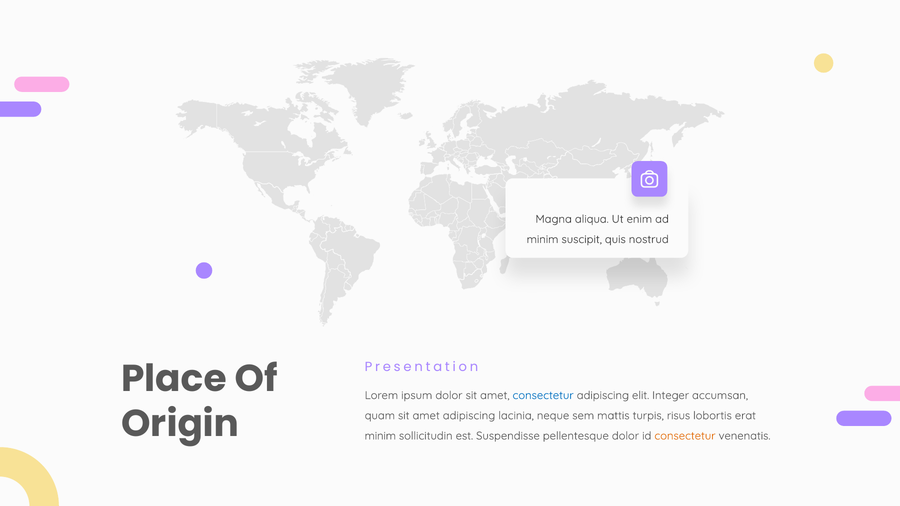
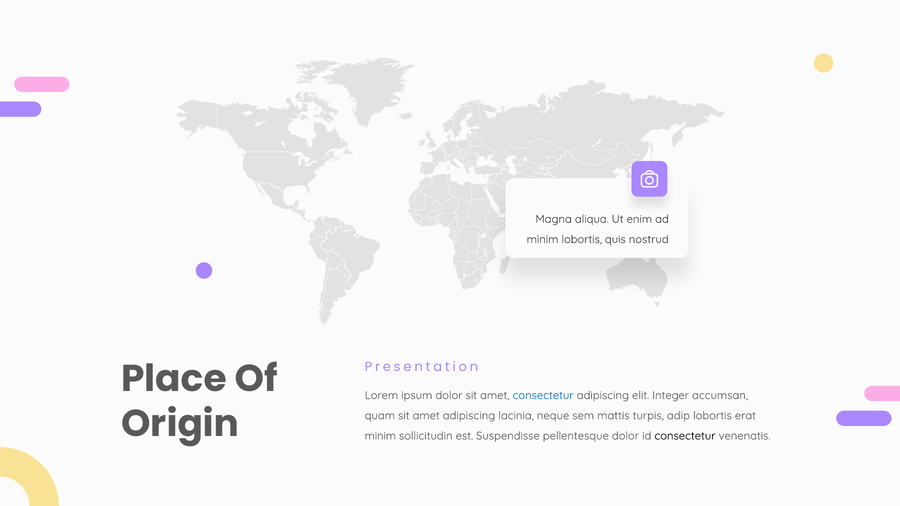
minim suscipit: suscipit -> lobortis (582, 239)
risus: risus -> adip (678, 416)
consectetur colour: orange -> black (685, 436)
